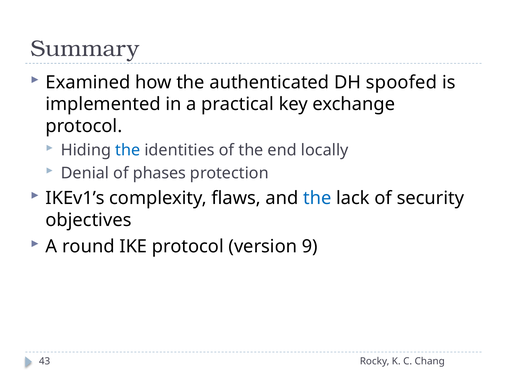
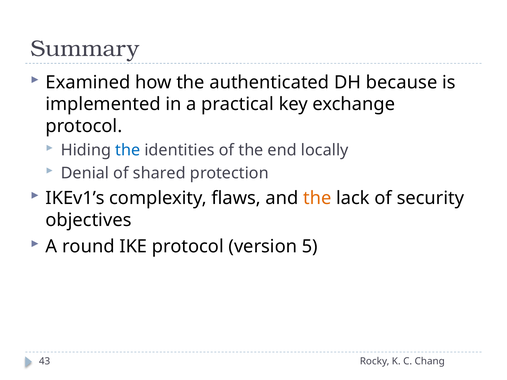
spoofed: spoofed -> because (402, 82)
phases: phases -> shared (159, 173)
the colour: blue -> orange (317, 198)
9: 9 -> 5 (310, 246)
